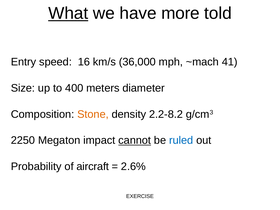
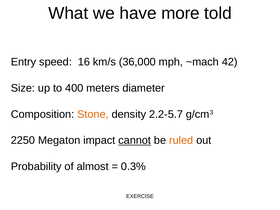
What underline: present -> none (68, 13)
41: 41 -> 42 (230, 62)
2.2-8.2: 2.2-8.2 -> 2.2-5.7 (166, 114)
ruled colour: blue -> orange (181, 140)
aircraft: aircraft -> almost (93, 167)
2.6%: 2.6% -> 0.3% (133, 167)
